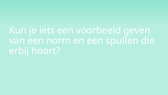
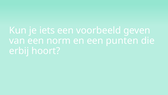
spullen: spullen -> punten (122, 40)
